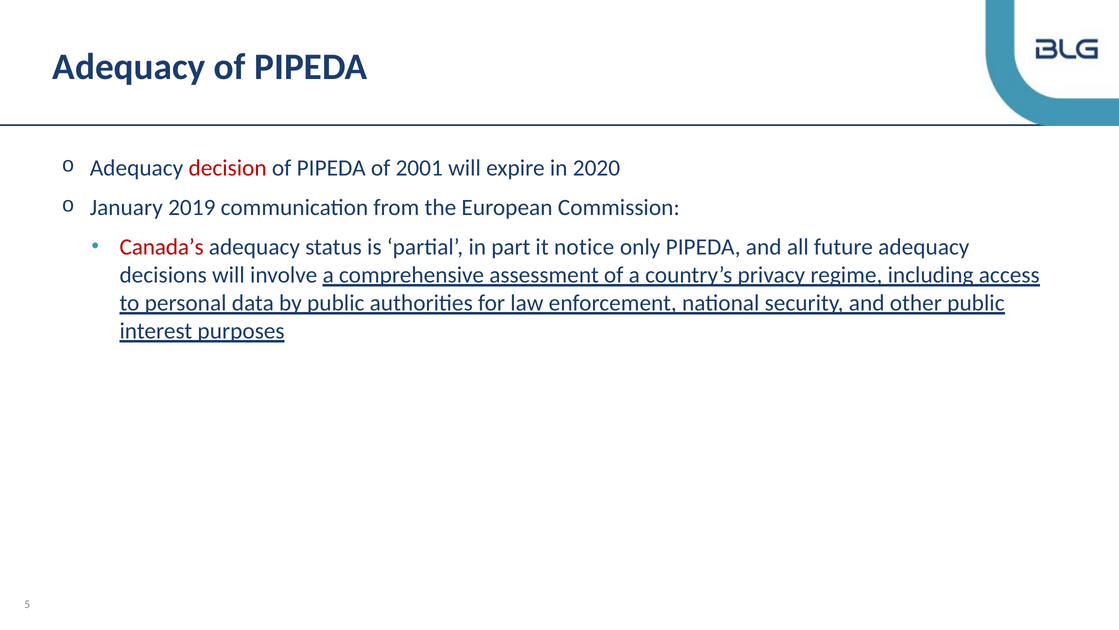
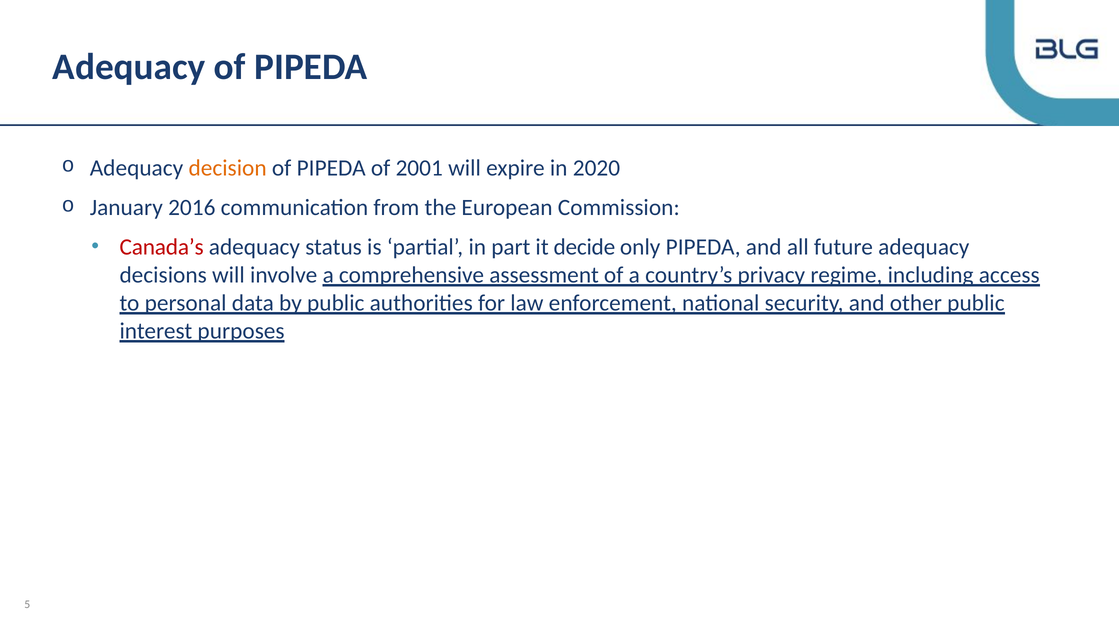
decision colour: red -> orange (228, 168)
2019: 2019 -> 2016 (192, 207)
notice: notice -> decide (584, 247)
